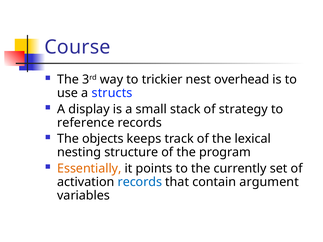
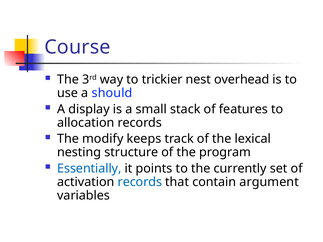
structs: structs -> should (112, 93)
strategy: strategy -> features (243, 109)
reference: reference -> allocation (86, 123)
objects: objects -> modify (103, 139)
Essentially colour: orange -> blue (89, 169)
